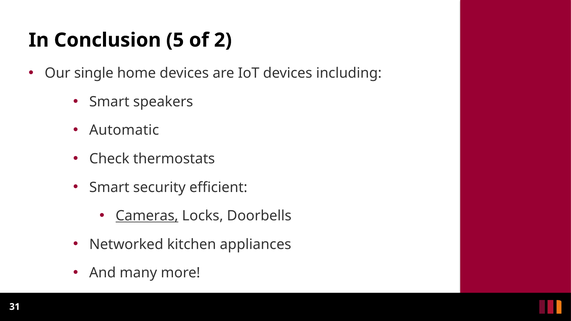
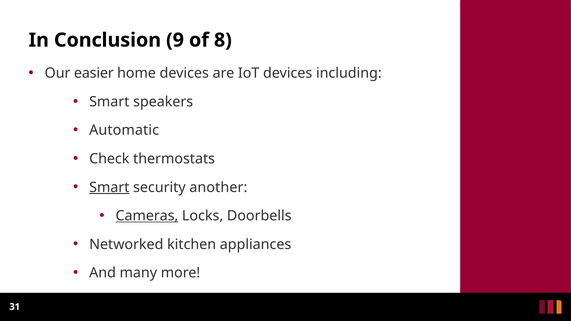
5: 5 -> 9 (175, 40)
2: 2 -> 8 (223, 40)
single: single -> easier (94, 73)
Smart underline: none -> present (109, 187)
efficient: efficient -> another (218, 187)
